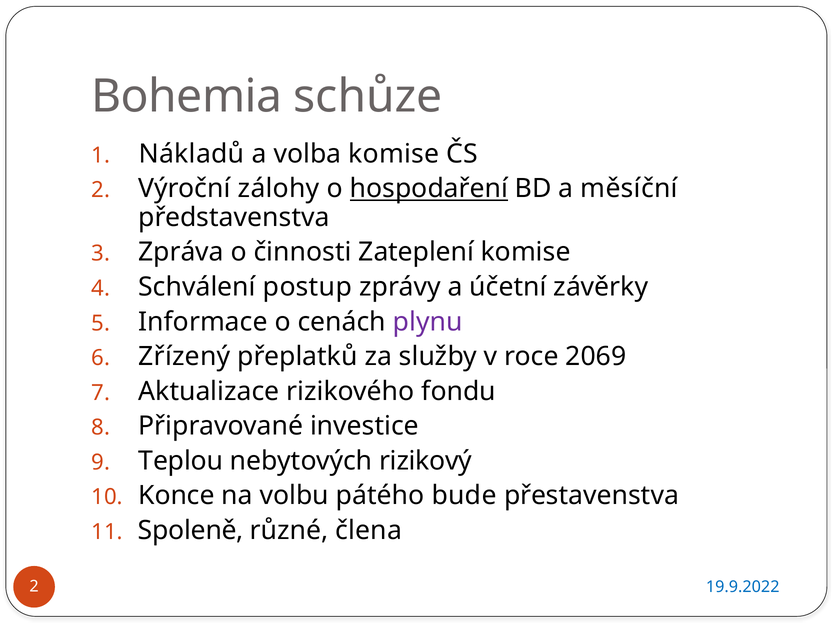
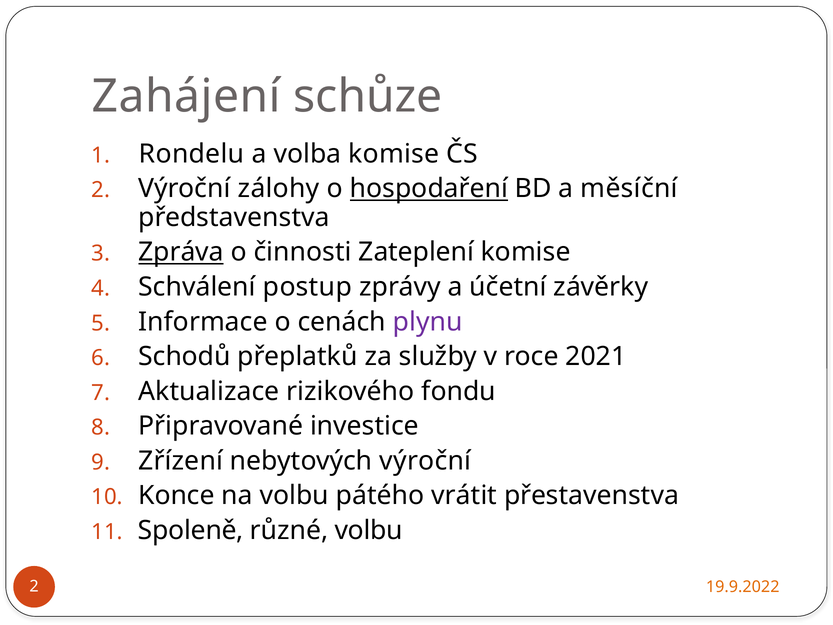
Bohemia: Bohemia -> Zahájení (186, 96)
Nákladů: Nákladů -> Rondelu (192, 154)
Zpráva underline: none -> present (181, 252)
Zřízený: Zřízený -> Schodů (184, 356)
2069: 2069 -> 2021 (596, 356)
Teplou: Teplou -> Zřízení (181, 461)
nebytových rizikový: rizikový -> výroční (425, 461)
bude: bude -> vrátit (464, 495)
různé člena: člena -> volbu (369, 530)
19.9.2022 colour: blue -> orange (743, 587)
